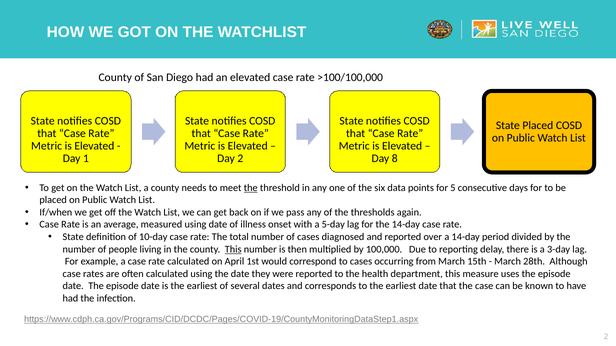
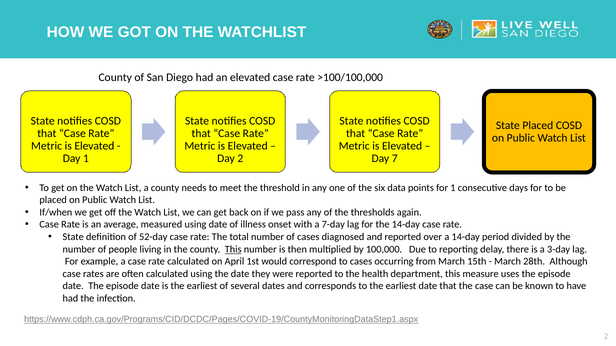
8: 8 -> 7 (395, 159)
the underline: present -> none (251, 188)
for 5: 5 -> 1 (453, 188)
5-day: 5-day -> 7-day (333, 225)
10-day: 10-day -> 52-day (153, 237)
